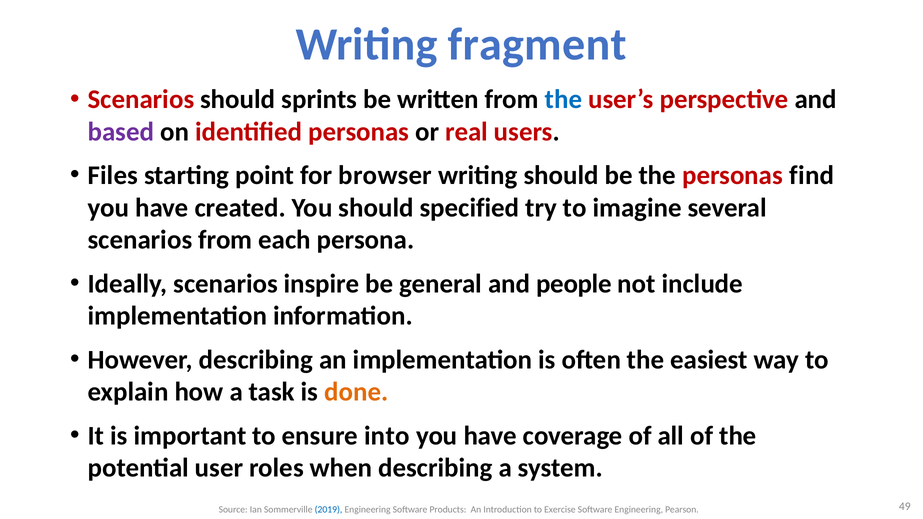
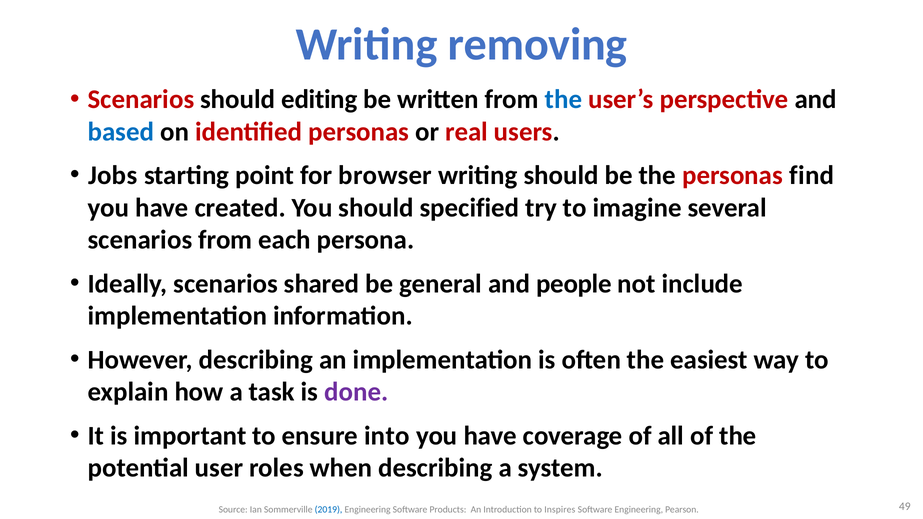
fragment: fragment -> removing (538, 45)
sprints: sprints -> editing (319, 100)
based colour: purple -> blue (121, 132)
Files: Files -> Jobs (113, 176)
inspire: inspire -> shared (322, 284)
done colour: orange -> purple (356, 392)
Exercise: Exercise -> Inspires (560, 510)
